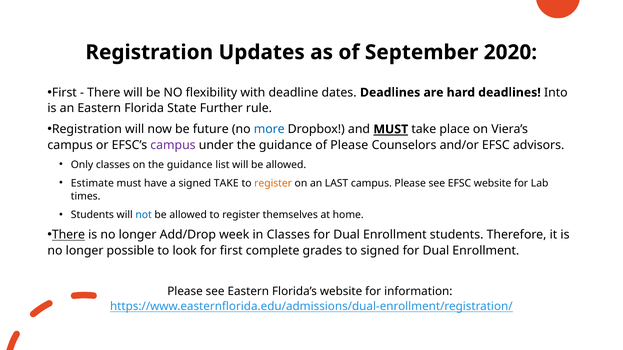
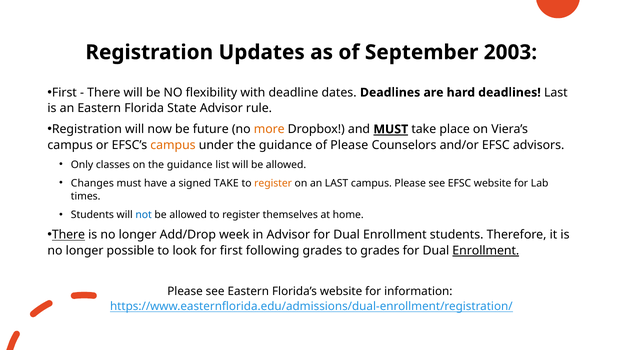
2020: 2020 -> 2003 (510, 52)
deadlines Into: Into -> Last (556, 93)
State Further: Further -> Advisor (221, 108)
more colour: blue -> orange (269, 129)
campus colour: purple -> orange (173, 145)
Estimate: Estimate -> Changes (92, 183)
in Classes: Classes -> Advisor (288, 235)
complete: complete -> following (273, 251)
to signed: signed -> grades (380, 251)
Enrollment underline: none -> present (486, 251)
